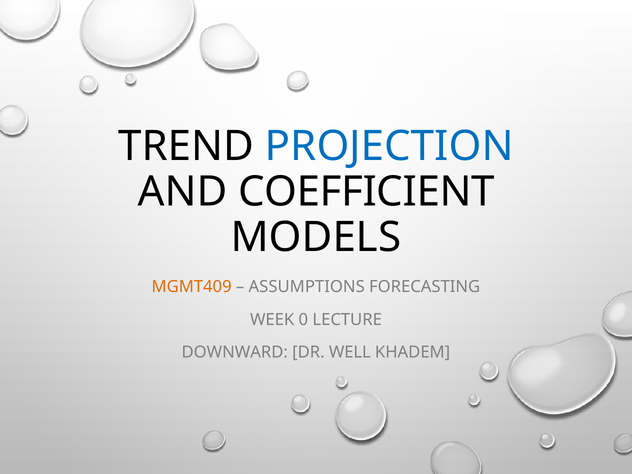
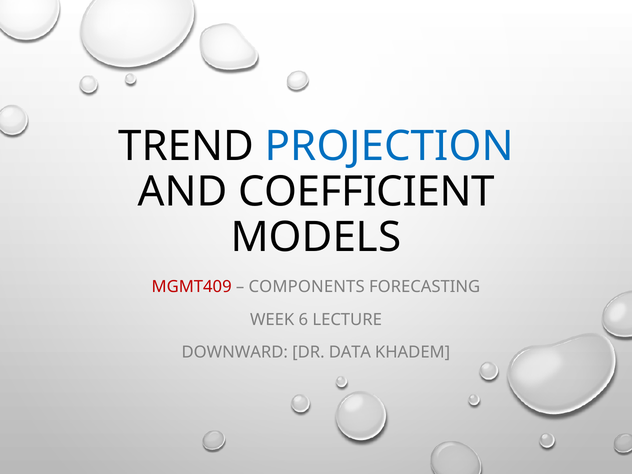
MGMT409 colour: orange -> red (192, 287)
ASSUMPTIONS: ASSUMPTIONS -> COMPONENTS (307, 287)
0: 0 -> 6 (303, 320)
WELL: WELL -> DATA (350, 352)
